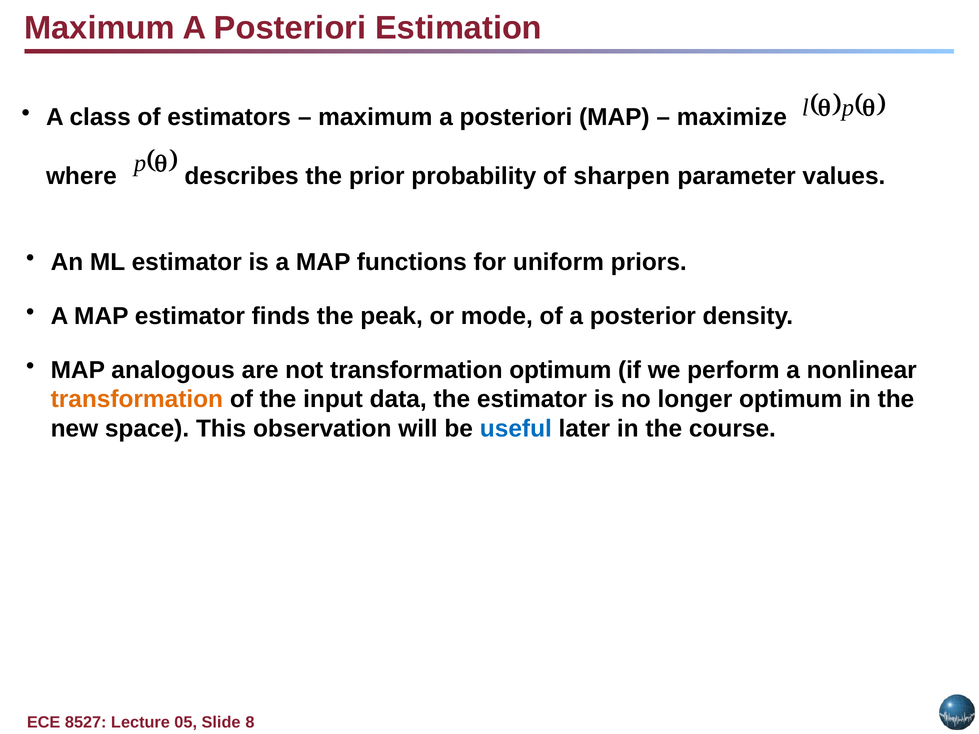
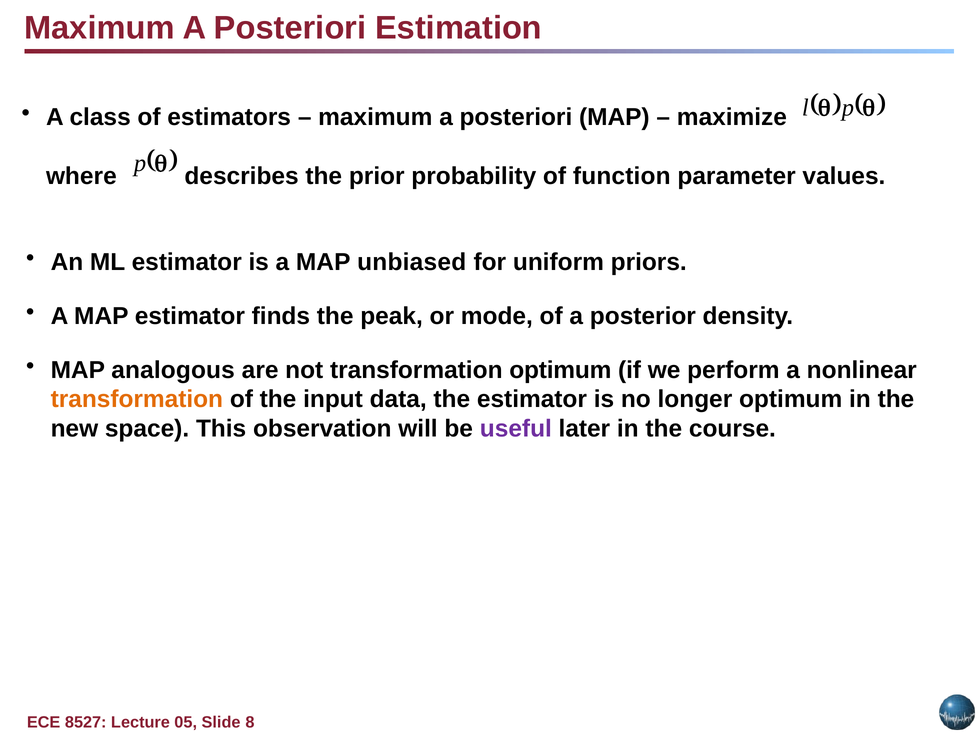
sharpen: sharpen -> function (622, 176)
functions: functions -> unbiased (412, 262)
useful colour: blue -> purple (516, 429)
